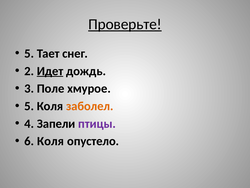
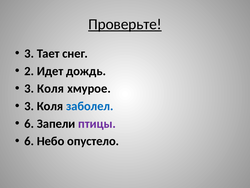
5: 5 -> 3 (29, 53)
Идет underline: present -> none (50, 71)
Поле: Поле -> Коля (51, 88)
5: 5 -> 3 (29, 106)
заболел colour: orange -> blue (90, 106)
4: 4 -> 6 (29, 123)
6 Коля: Коля -> Небо (51, 141)
